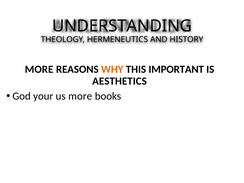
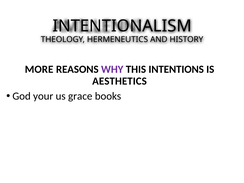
UNDERSTANDING: UNDERSTANDING -> INTENTIONALISM (122, 26)
WHY colour: orange -> purple (112, 69)
IMPORTANT: IMPORTANT -> INTENTIONS (176, 69)
us more: more -> grace (80, 96)
